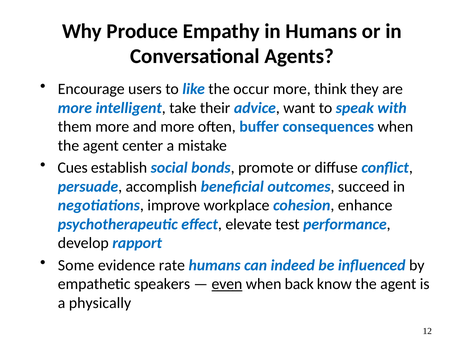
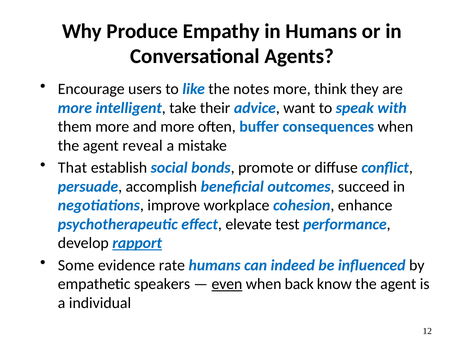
occur: occur -> notes (251, 89)
center: center -> reveal (143, 146)
Cues: Cues -> That (72, 168)
rapport underline: none -> present (137, 243)
physically: physically -> individual (100, 303)
